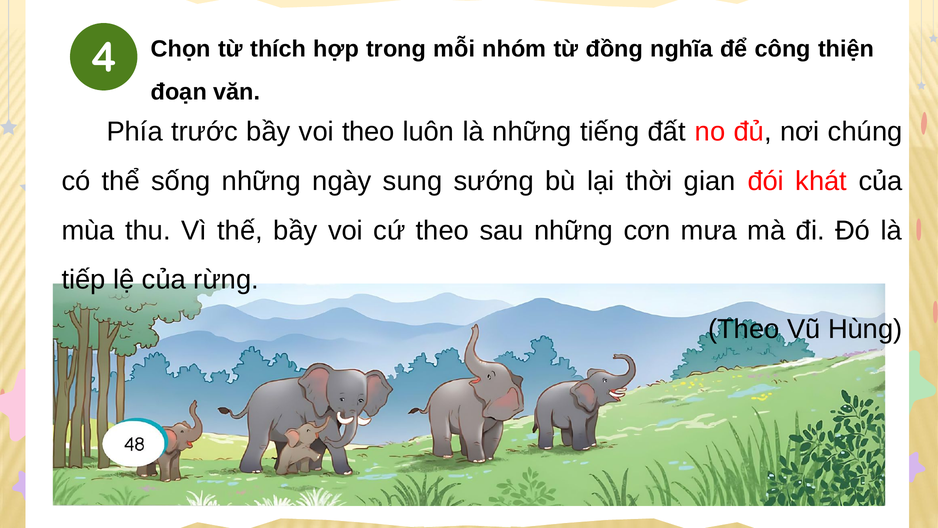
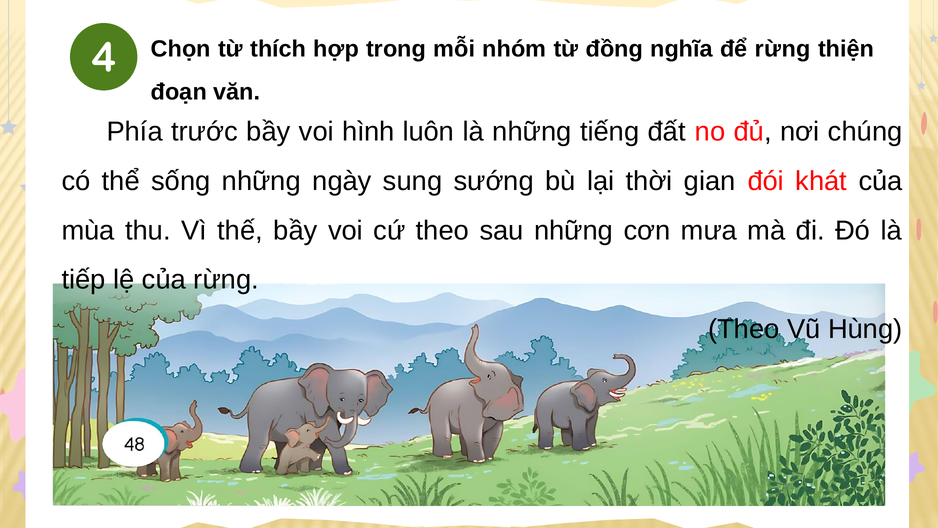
để công: công -> rừng (783, 49)
voi theo: theo -> hình (368, 132)
